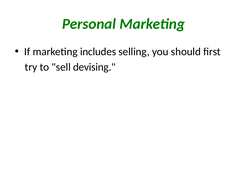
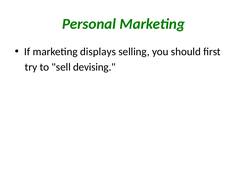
includes: includes -> displays (98, 52)
